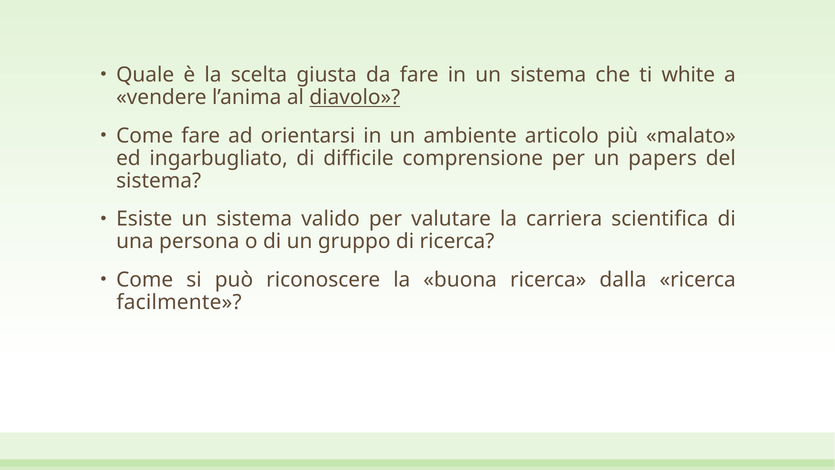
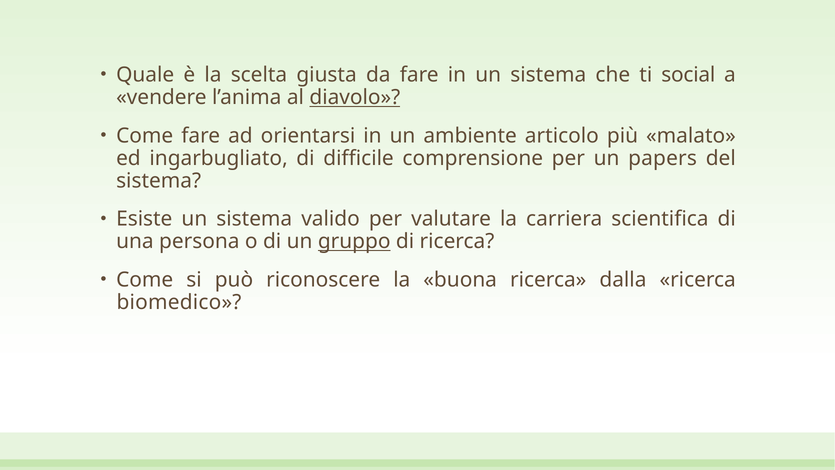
white: white -> social (688, 75)
gruppo underline: none -> present (354, 241)
facilmente: facilmente -> biomedico (179, 302)
